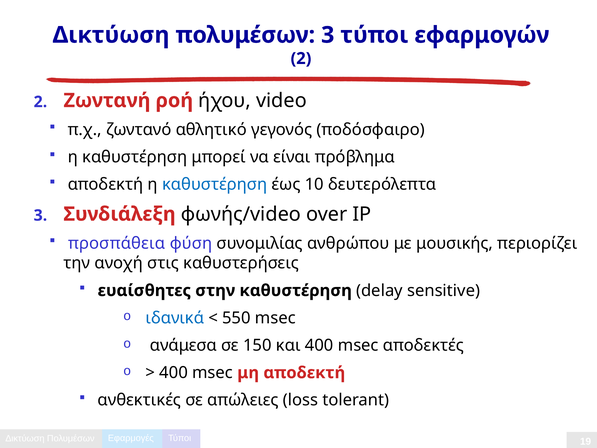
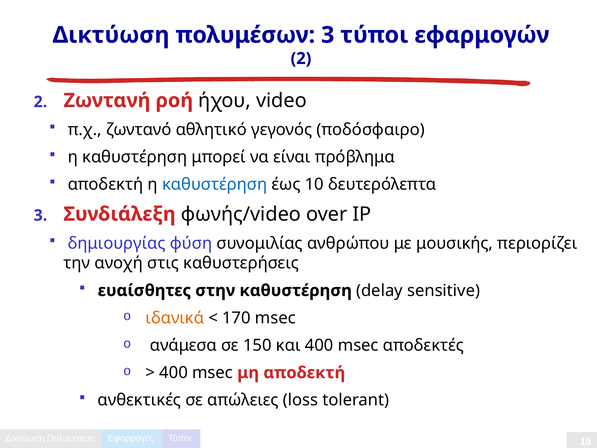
προσπάθεια: προσπάθεια -> δημιουργίας (117, 243)
ιδανικά colour: blue -> orange (175, 318)
550: 550 -> 170 (236, 318)
